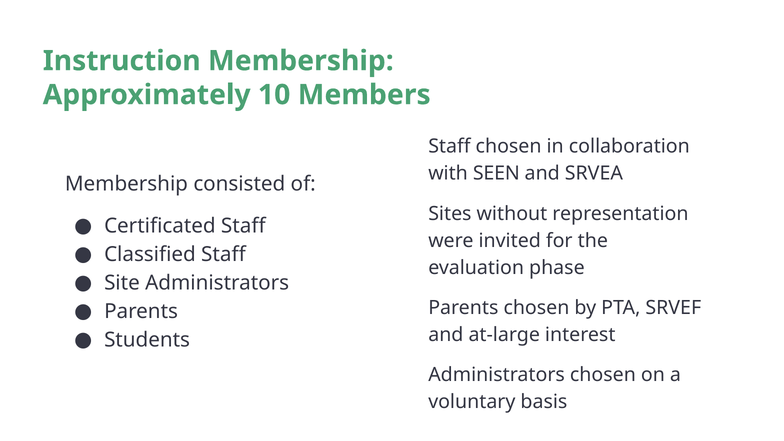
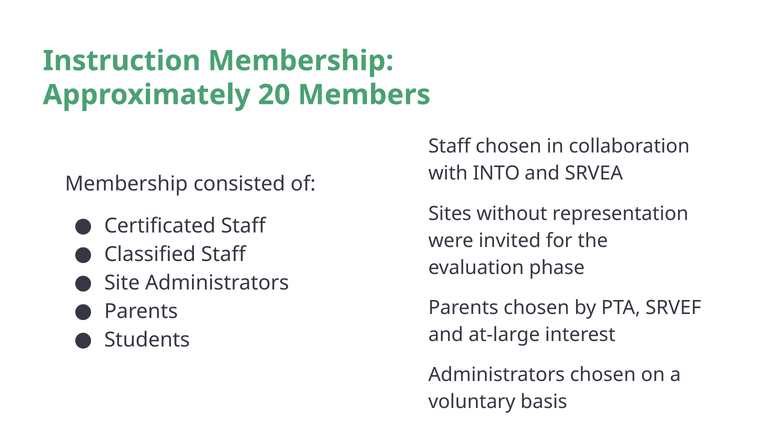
10: 10 -> 20 (274, 95)
SEEN: SEEN -> INTO (496, 173)
